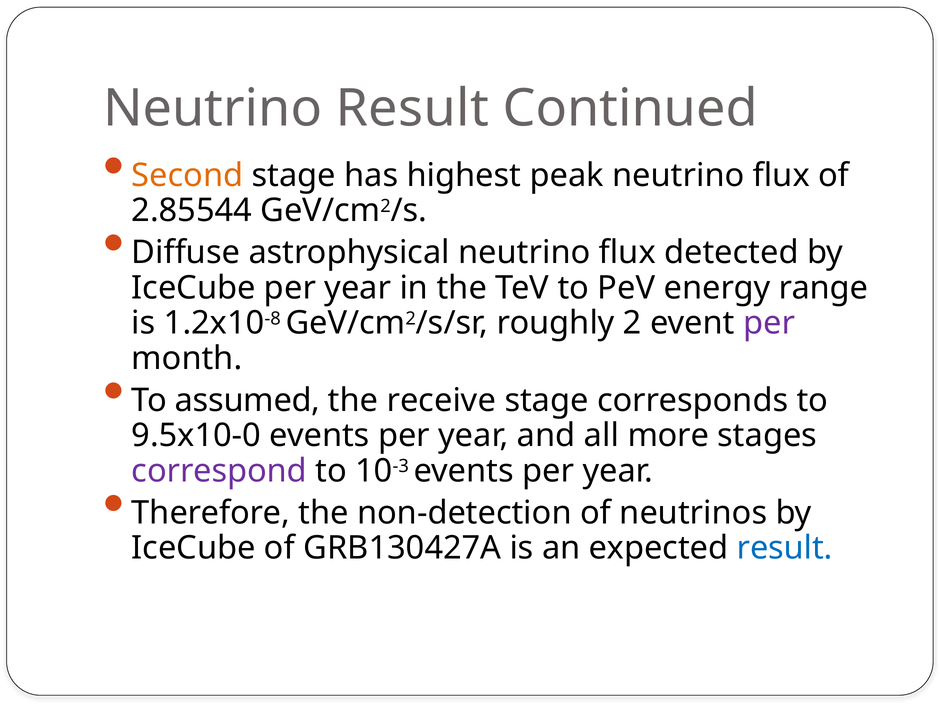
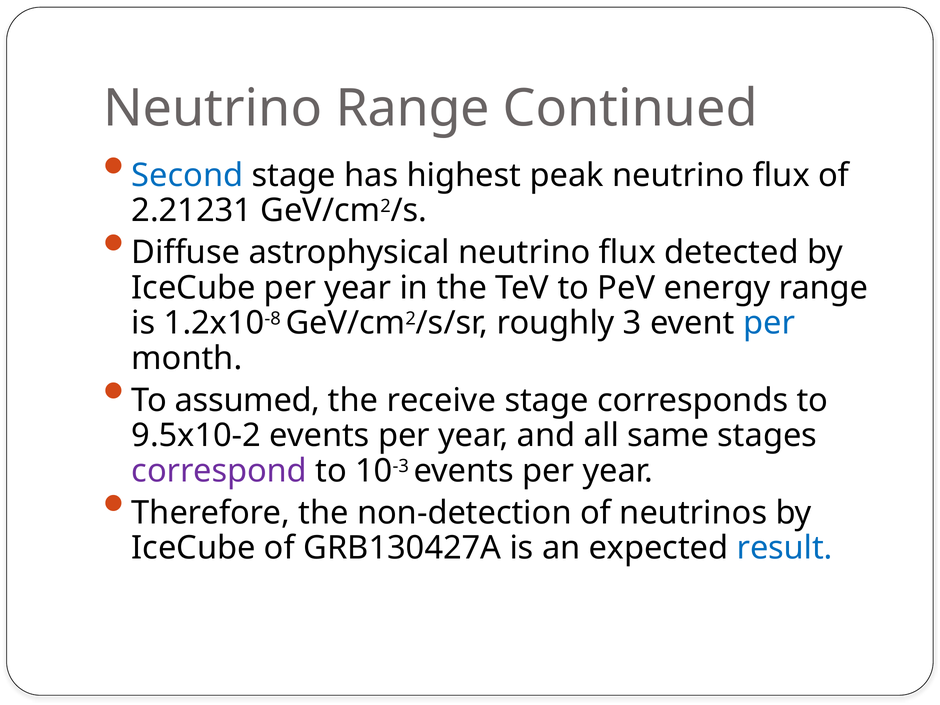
Neutrino Result: Result -> Range (413, 109)
Second colour: orange -> blue (187, 175)
2.85544: 2.85544 -> 2.21231 (192, 211)
2: 2 -> 3 (632, 323)
per colour: purple -> blue (769, 323)
9.5x10-0: 9.5x10-0 -> 9.5x10-2 (196, 436)
more: more -> same (668, 436)
